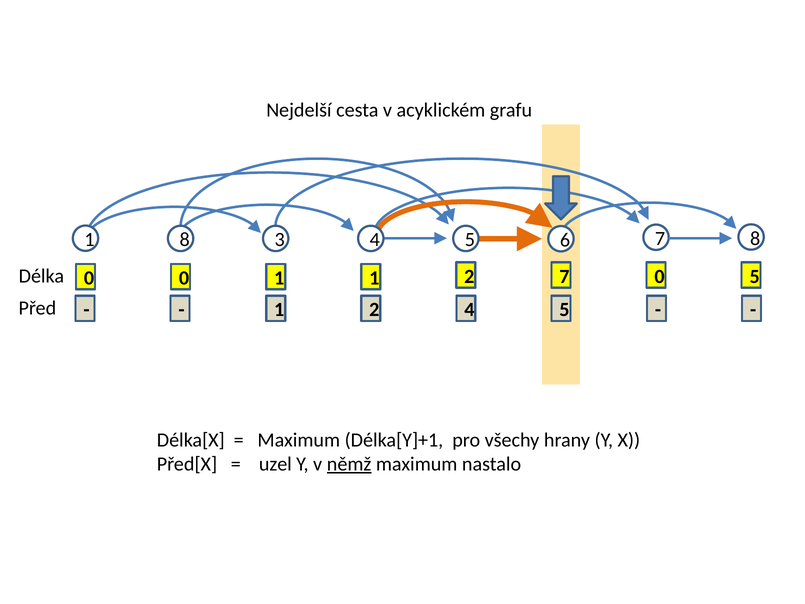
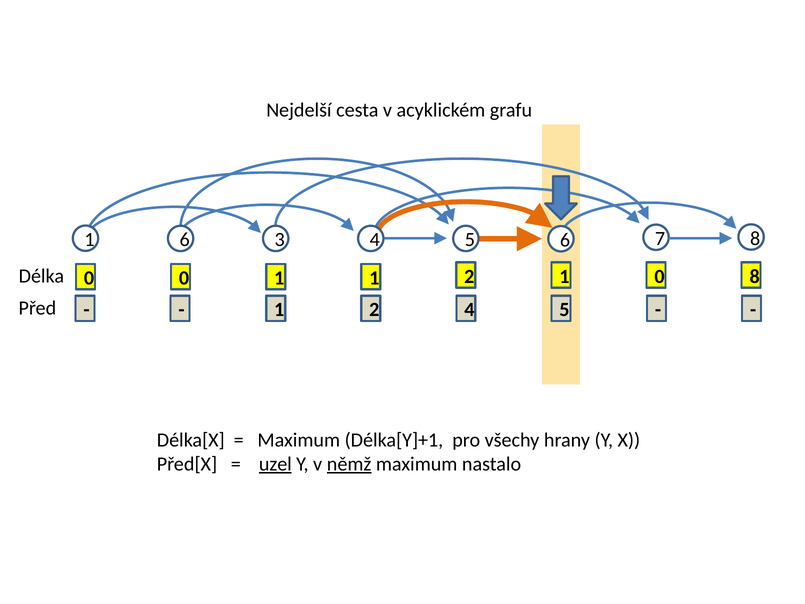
1 8: 8 -> 6 (185, 240)
2 7: 7 -> 1 (564, 276)
0 5: 5 -> 8 (755, 276)
uzel underline: none -> present (275, 464)
